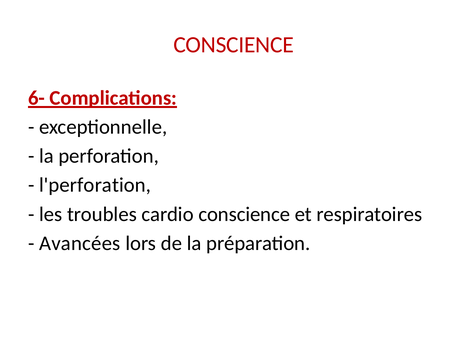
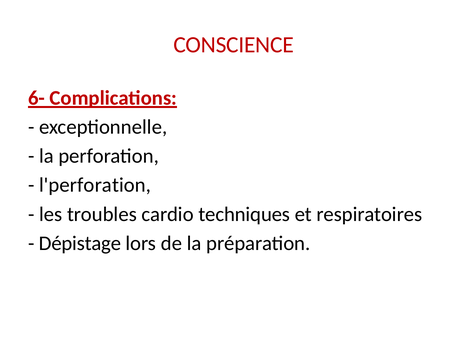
cardio conscience: conscience -> techniques (244, 214)
Avancées: Avancées -> Dépistage (80, 243)
